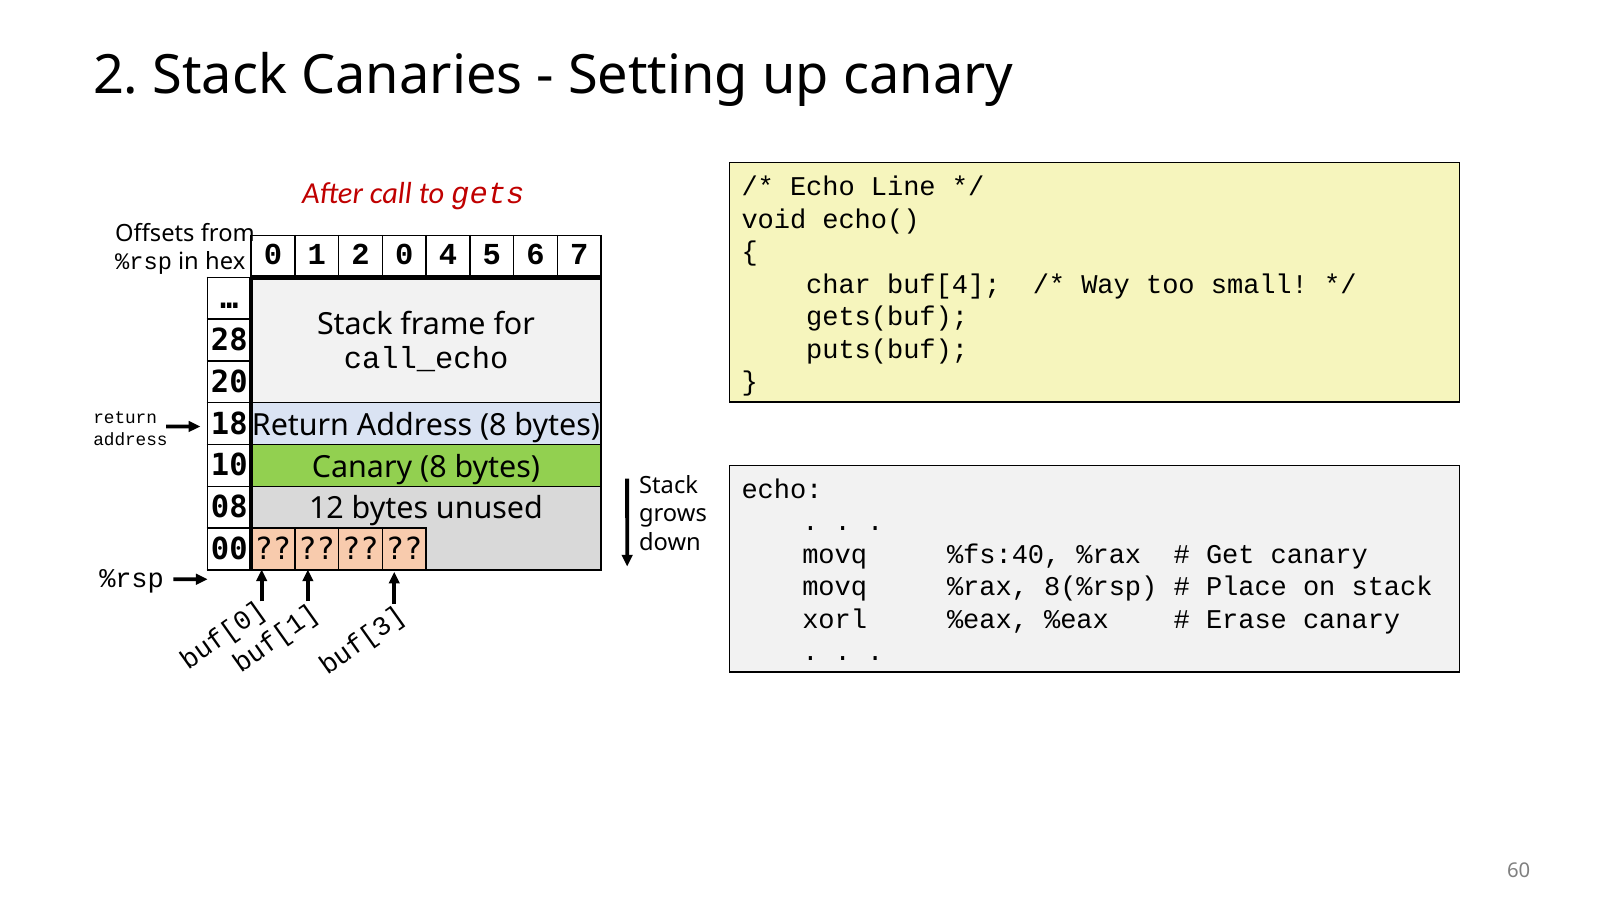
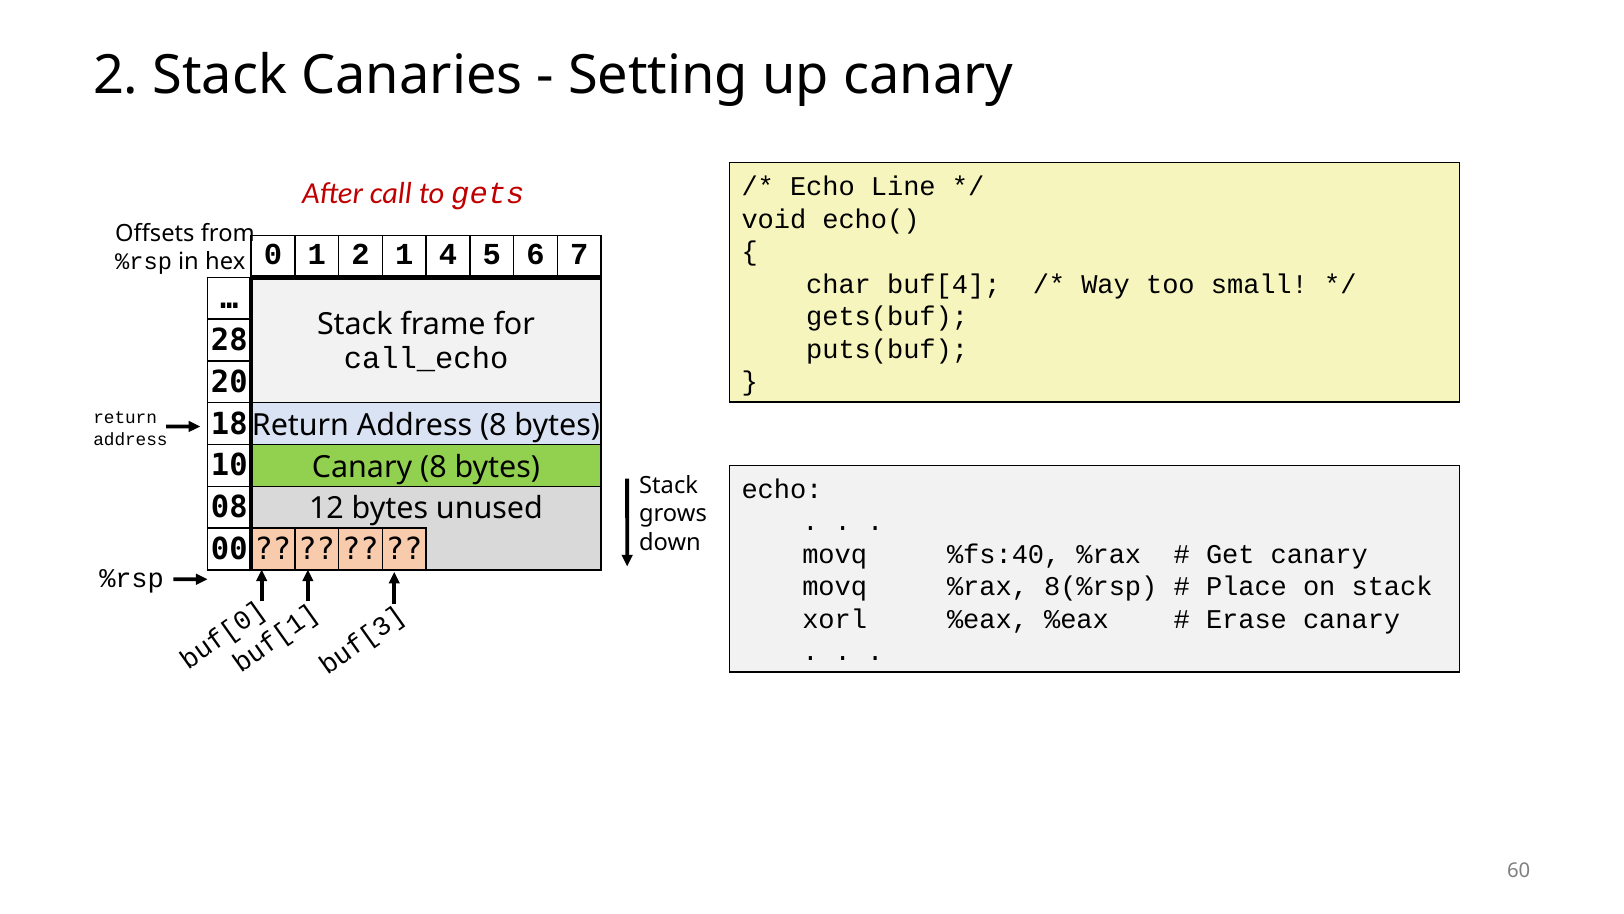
2 0: 0 -> 1 (404, 254)
